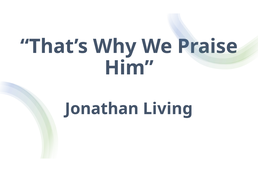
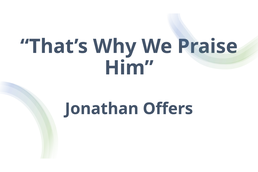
Living: Living -> Offers (168, 109)
